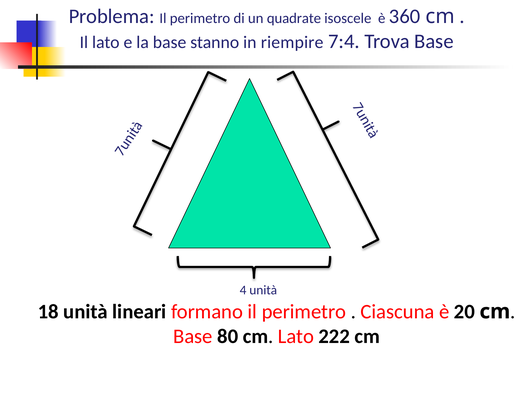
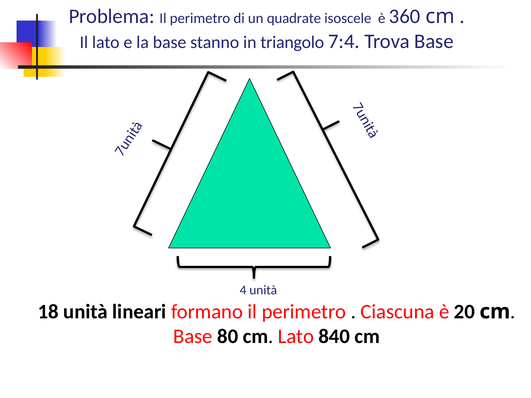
riempire: riempire -> triangolo (292, 42)
222: 222 -> 840 (334, 337)
